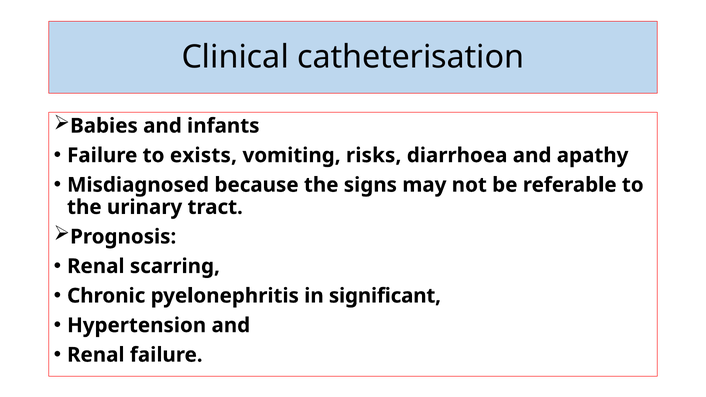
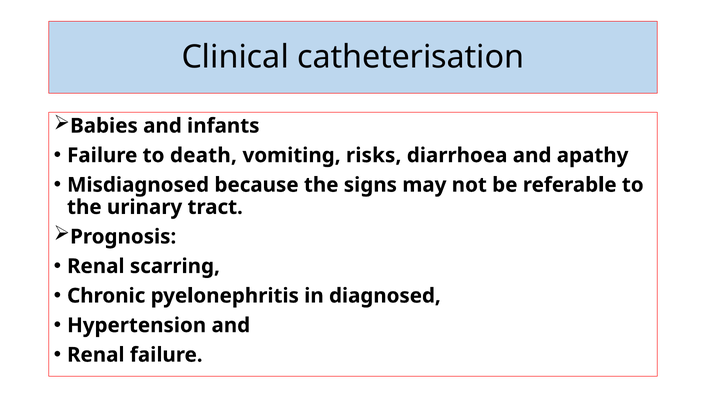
exists: exists -> death (203, 155)
significant: significant -> diagnosed (385, 296)
